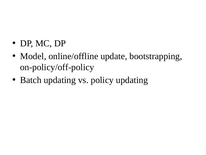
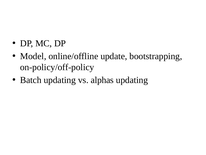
policy: policy -> alphas (102, 80)
